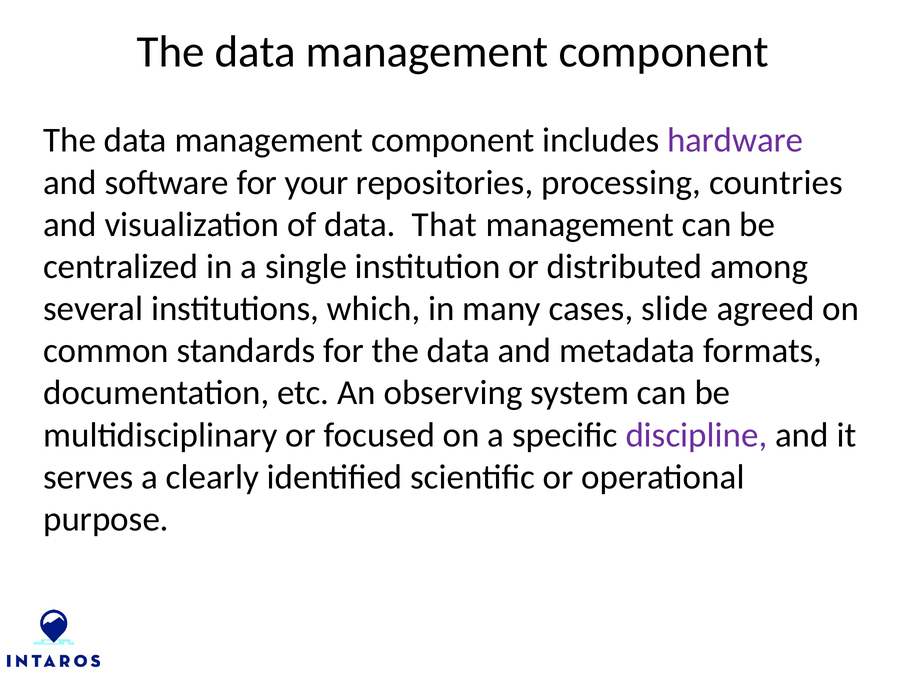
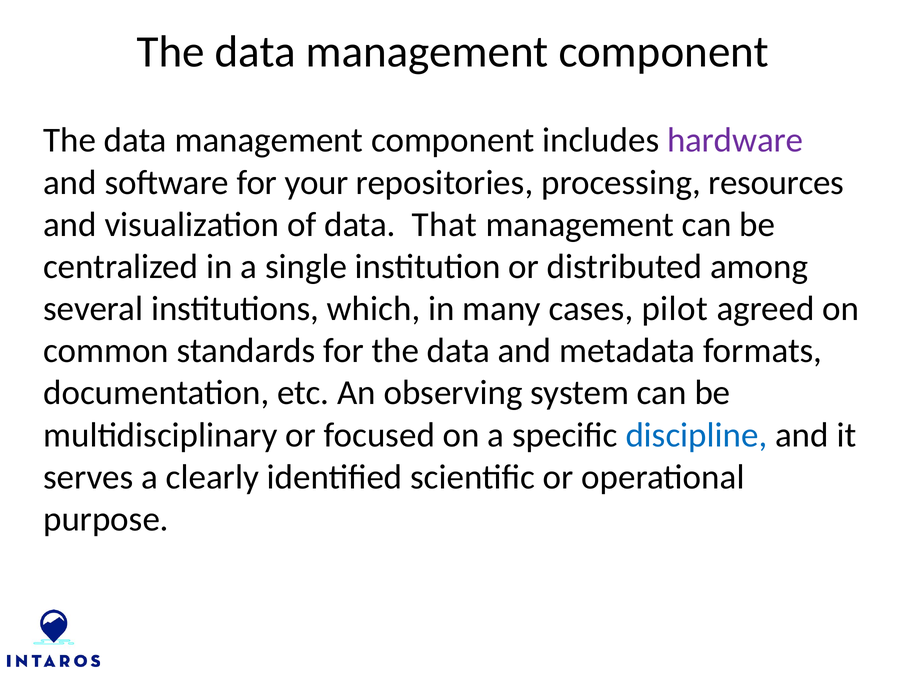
countries: countries -> resources (776, 182)
slide: slide -> pilot (675, 309)
discipline colour: purple -> blue (696, 435)
